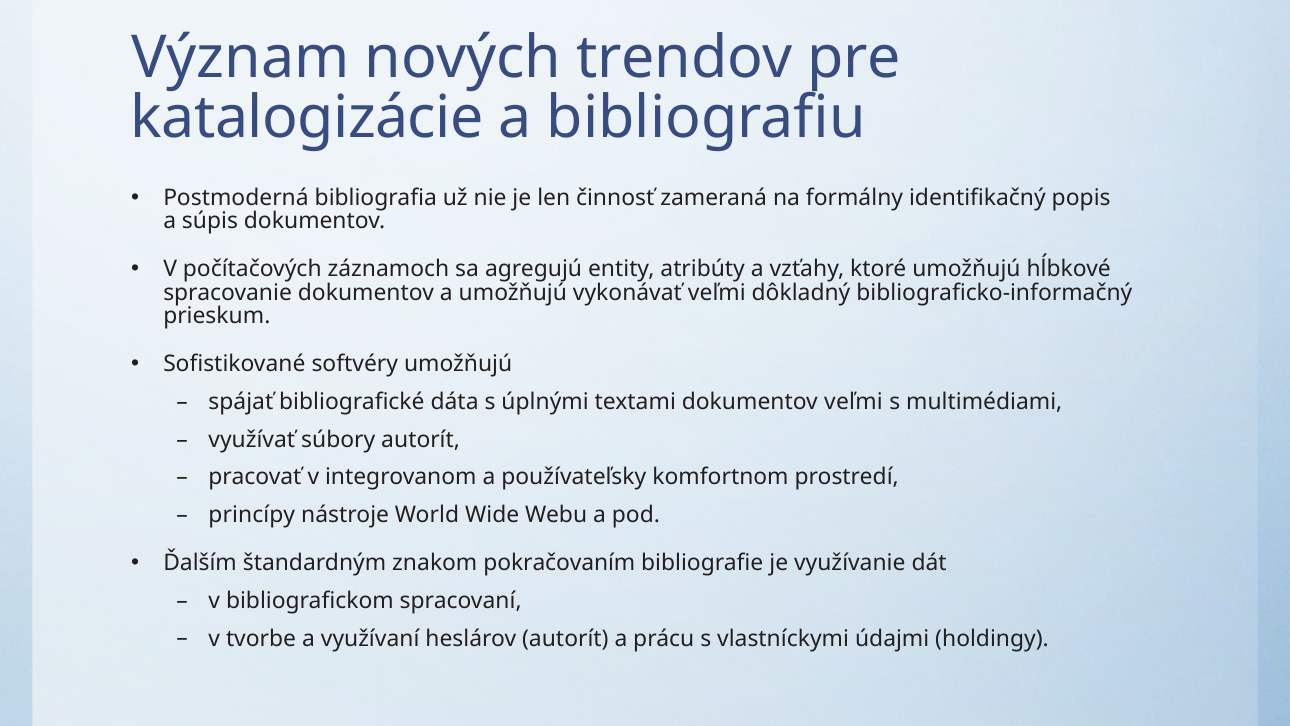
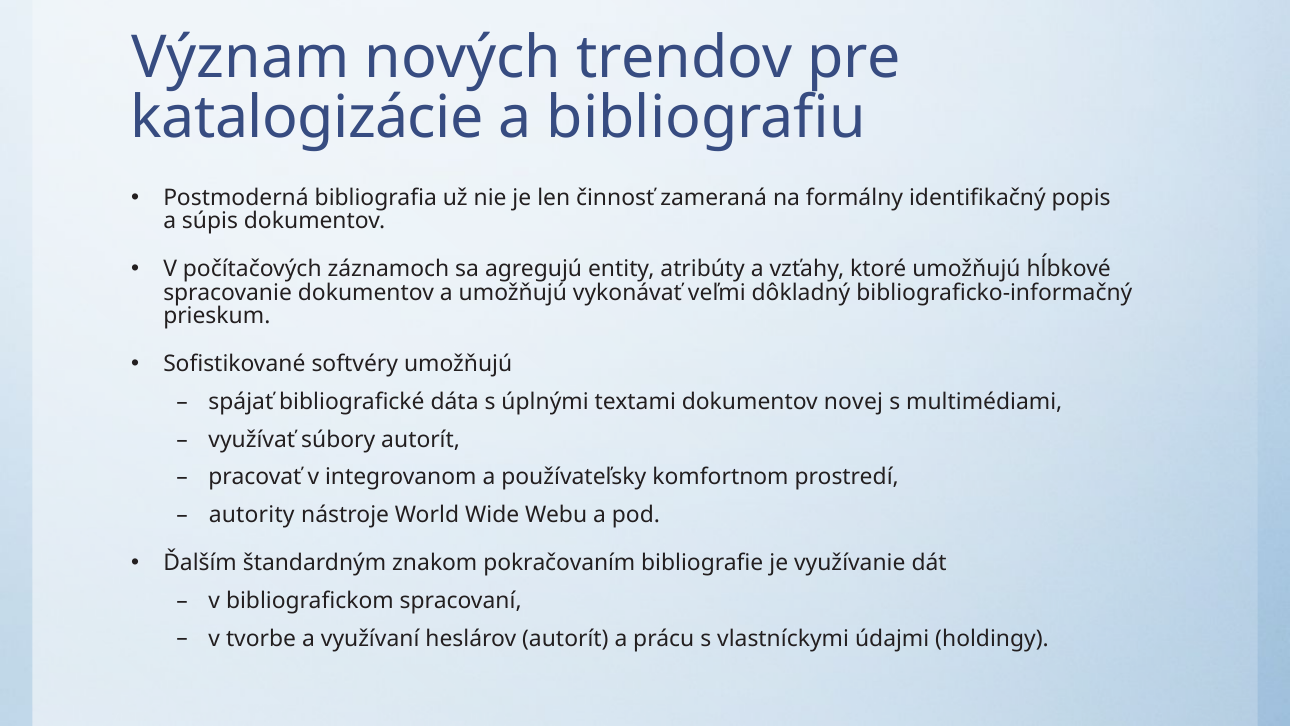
dokumentov veľmi: veľmi -> novej (853, 402)
princípy: princípy -> autority (252, 515)
